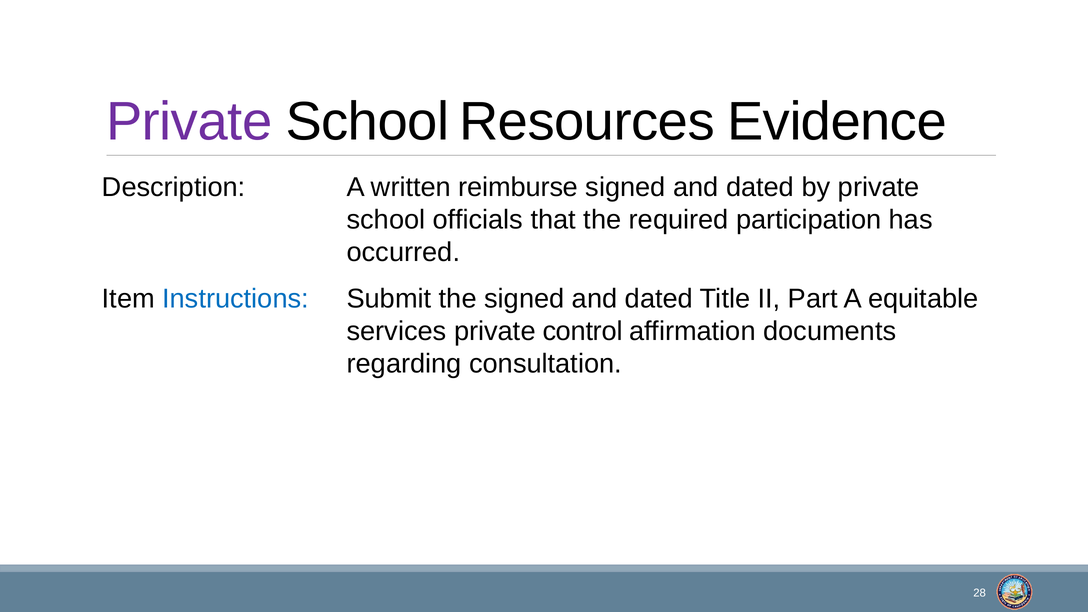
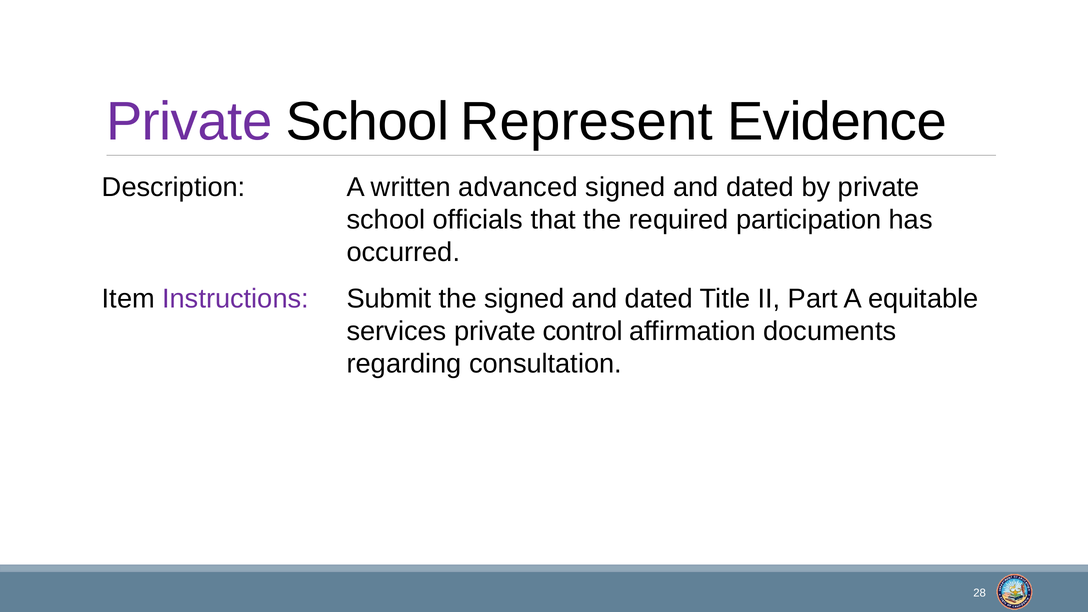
Resources: Resources -> Represent (587, 122)
reimburse: reimburse -> advanced (518, 187)
Instructions colour: blue -> purple (236, 299)
